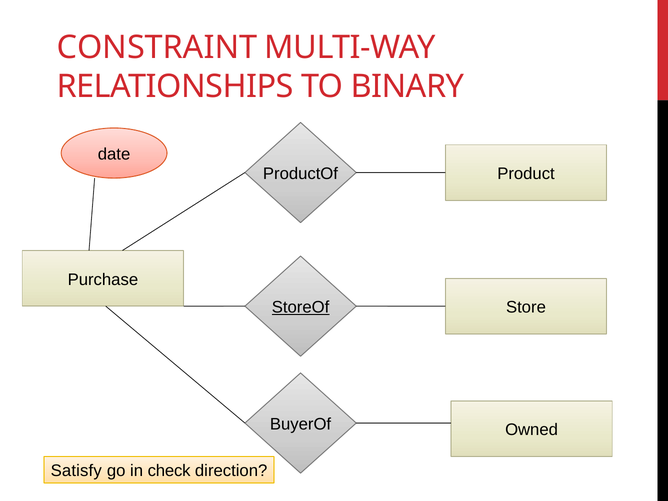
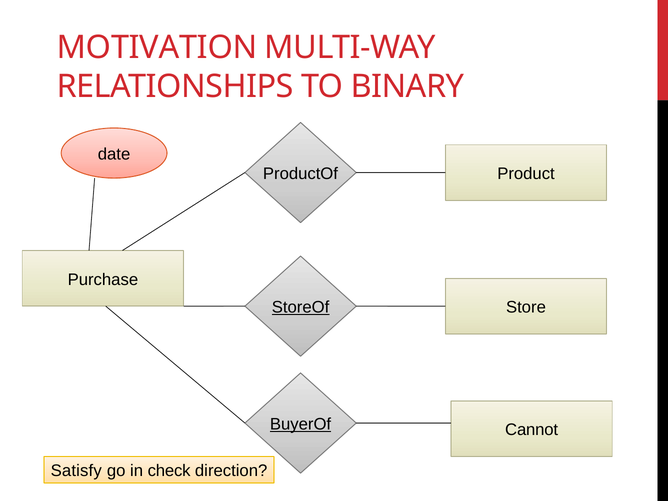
CONSTRAINT: CONSTRAINT -> MOTIVATION (157, 47)
BuyerOf underline: none -> present (301, 424)
Owned: Owned -> Cannot (532, 430)
